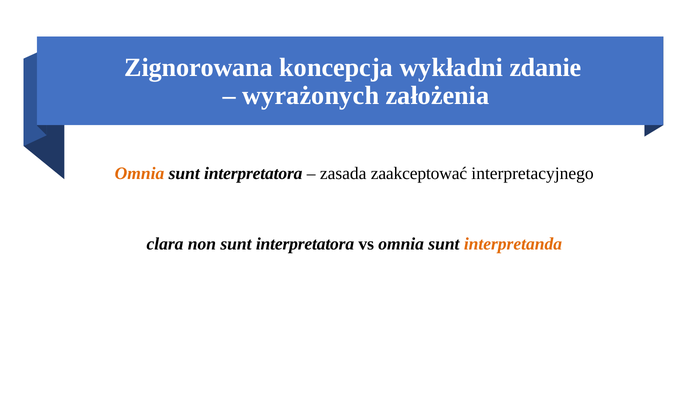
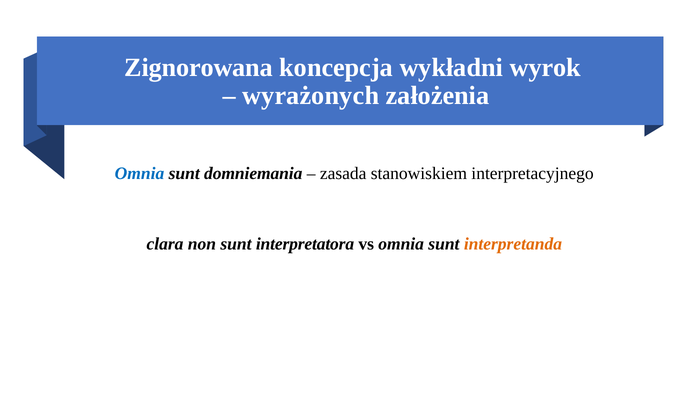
zdanie: zdanie -> wyrok (545, 67)
Omnia colour: orange -> blue (140, 173)
interpretatora: interpretatora -> domniemania (253, 173)
zaakceptować: zaakceptować -> stanowiskiem (419, 173)
